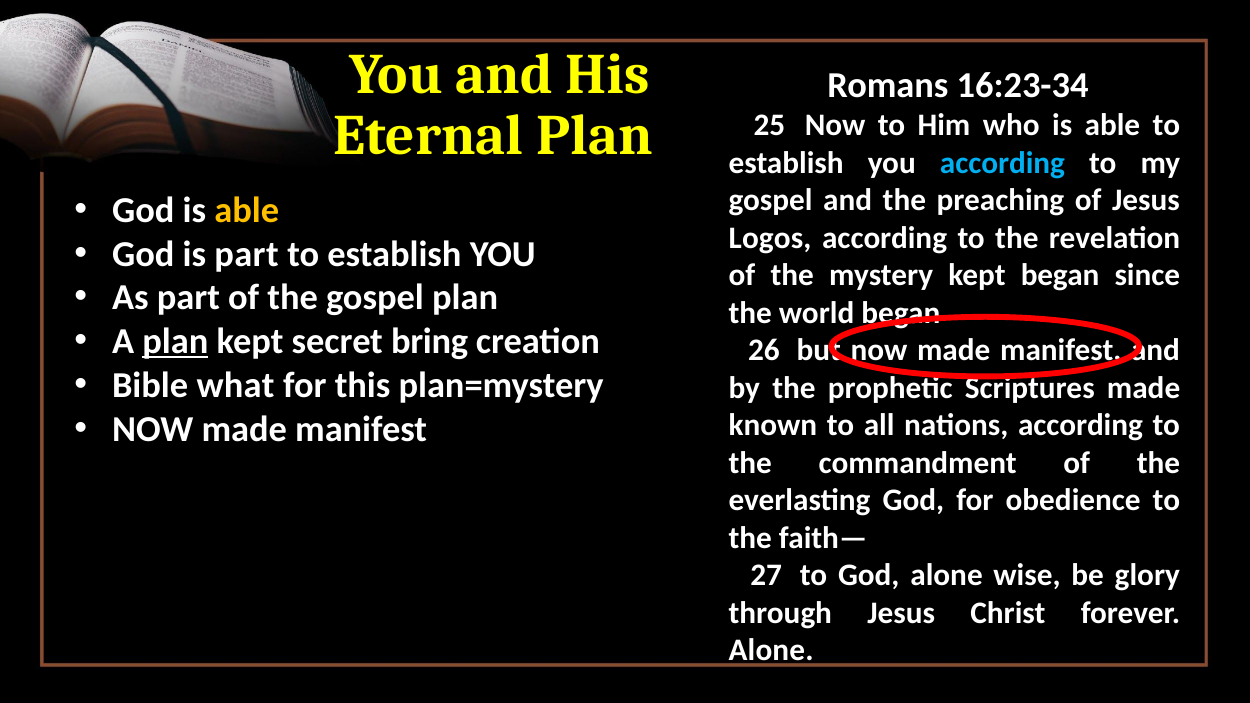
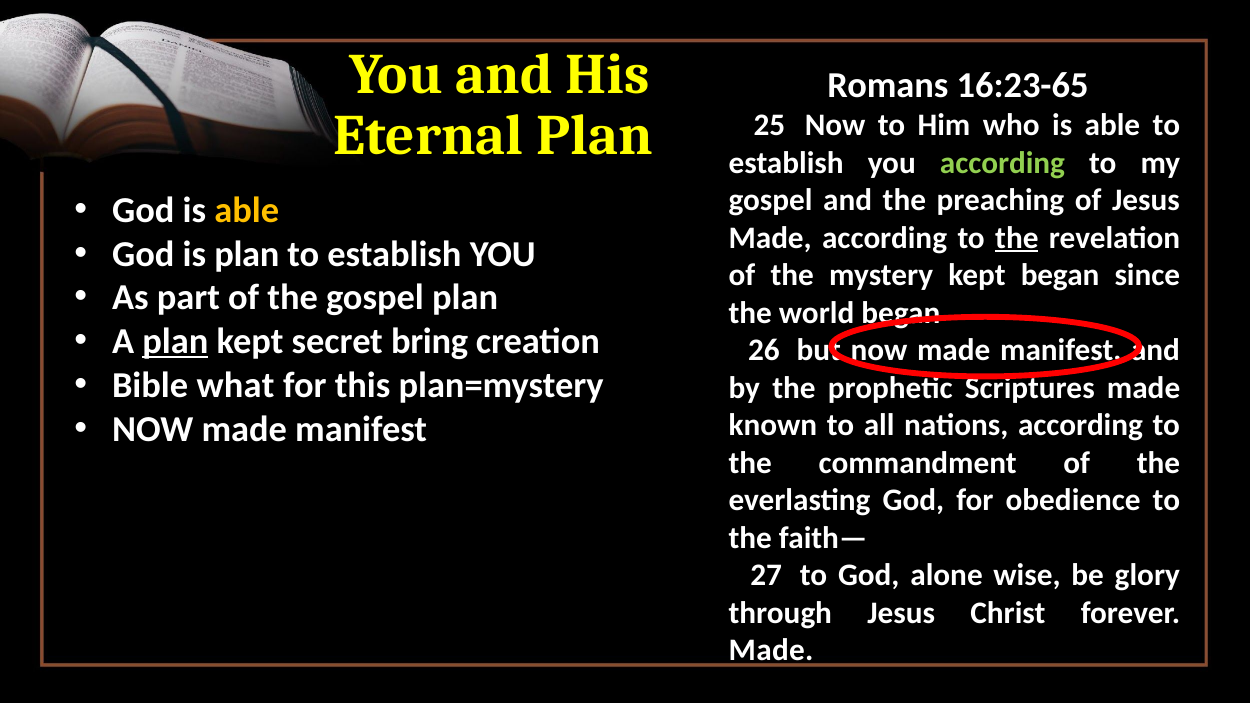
16:23-34: 16:23-34 -> 16:23-65 (1023, 85)
according colour: light blue -> light green (1002, 163)
Logos: Logos -> Made (770, 238)
the underline: none -> present (1017, 238)
is part: part -> plan (247, 254)
Alone: Alone -> Made (771, 650)
